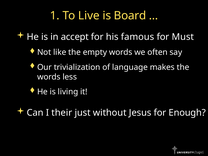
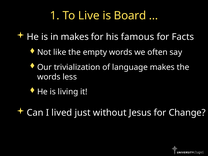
in accept: accept -> makes (75, 37)
Must: Must -> Facts (183, 37)
their: their -> lived (62, 113)
Enough: Enough -> Change (187, 113)
